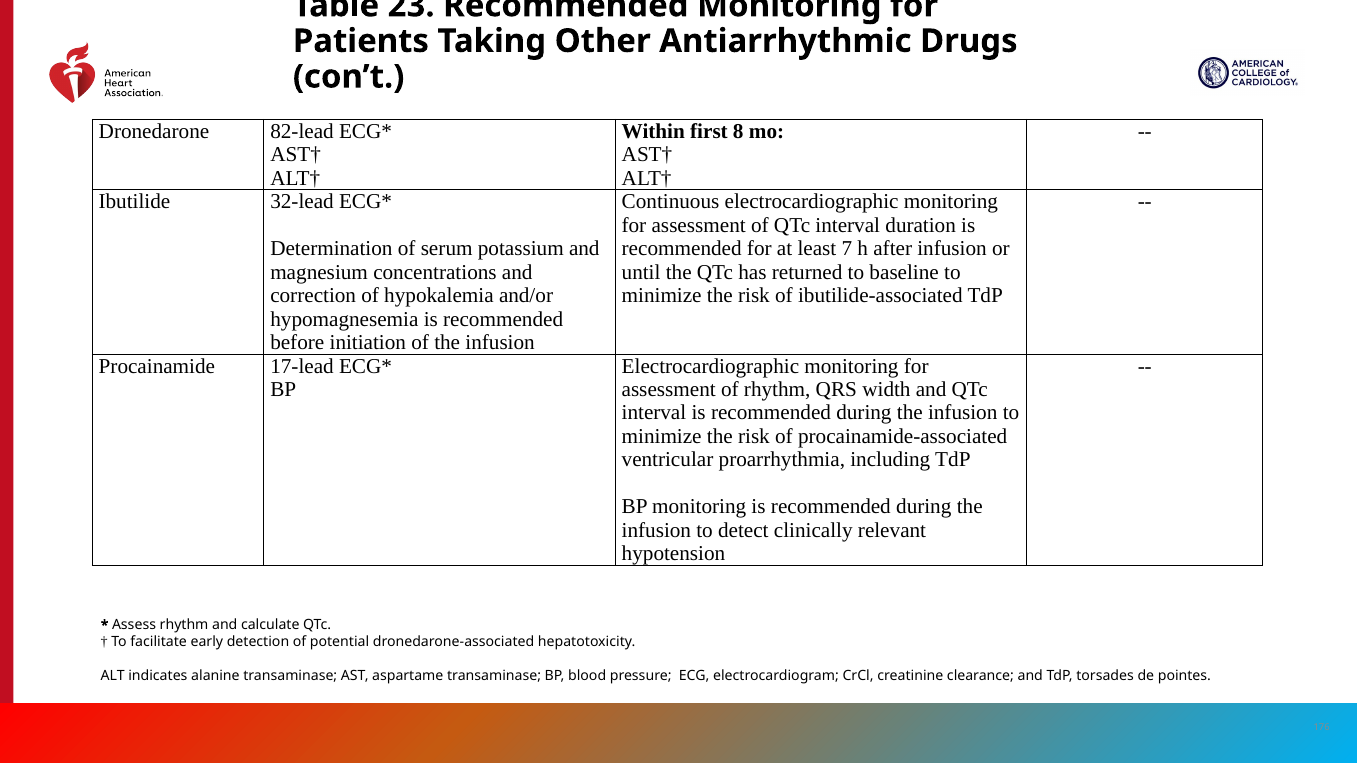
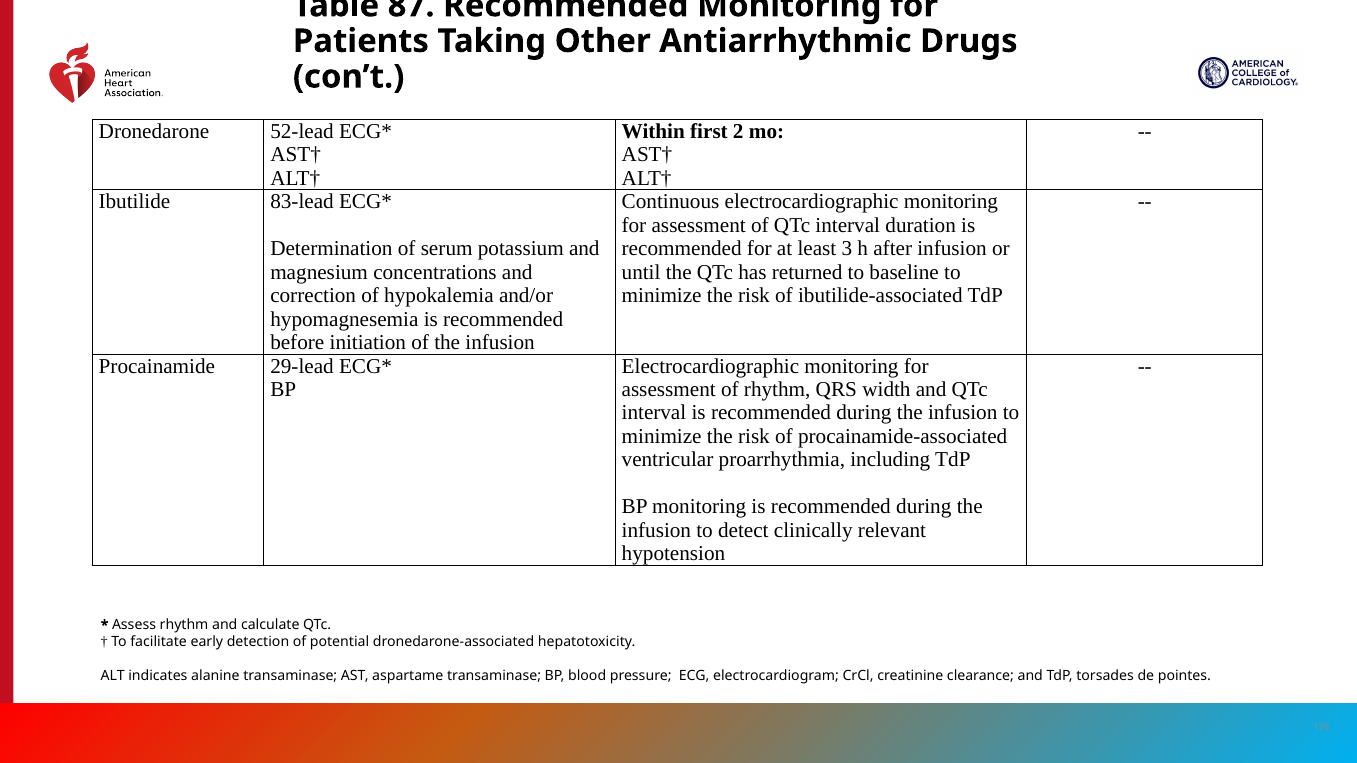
23: 23 -> 87 (411, 5)
82-lead: 82-lead -> 52-lead (302, 131)
8: 8 -> 2 (738, 131)
32-lead: 32-lead -> 83-lead (302, 202)
7: 7 -> 3 (847, 249)
17-lead: 17-lead -> 29-lead (302, 366)
